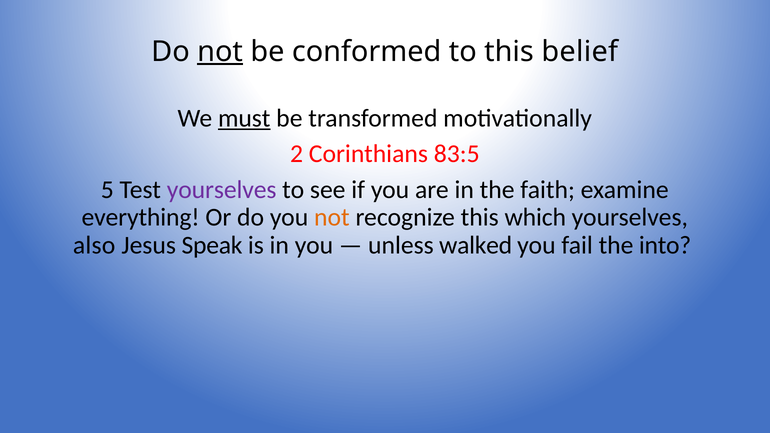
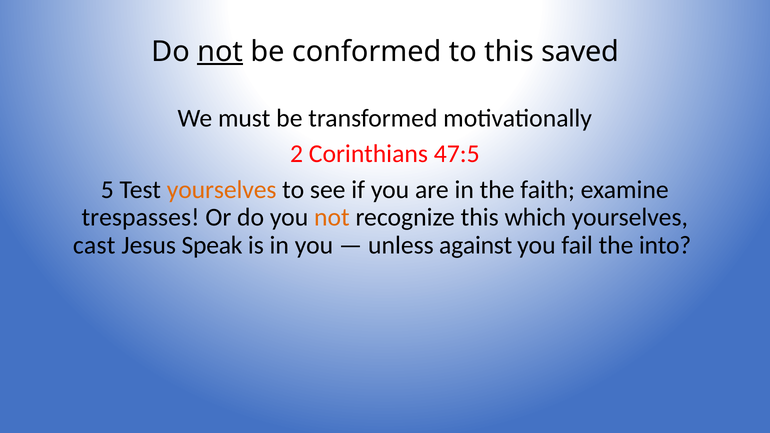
belief: belief -> saved (580, 52)
must underline: present -> none (244, 118)
83:5: 83:5 -> 47:5 (457, 154)
yourselves colour: purple -> orange (222, 190)
everything: everything -> trespasses (141, 217)
also: also -> cast (94, 245)
walked: walked -> against (476, 245)
